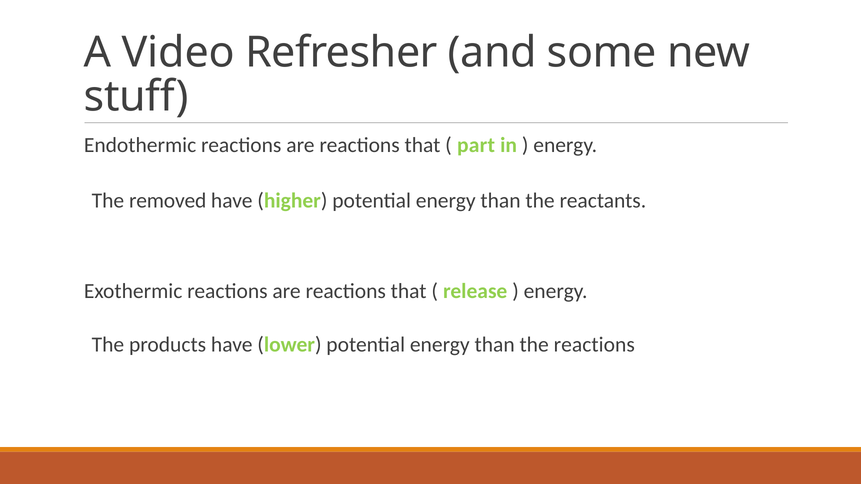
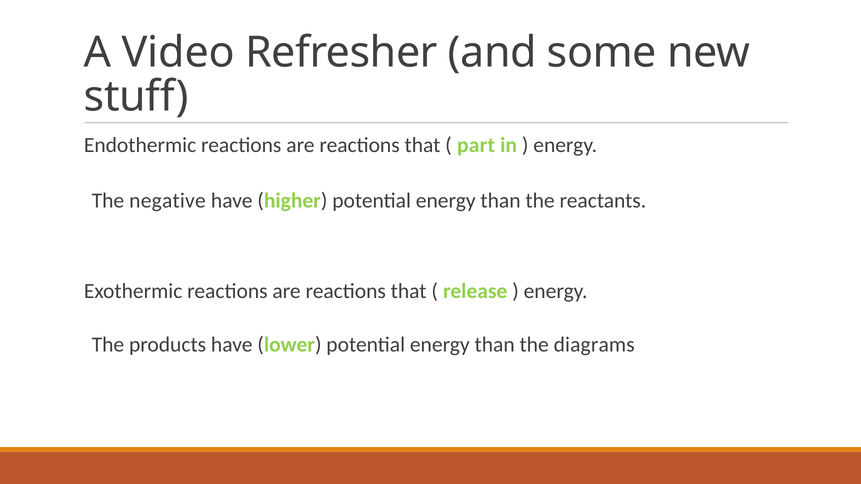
removed: removed -> negative (167, 201)
the reactions: reactions -> diagrams (594, 345)
